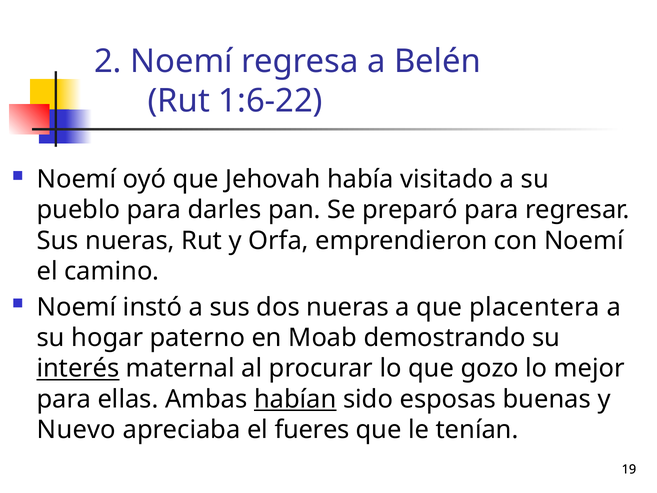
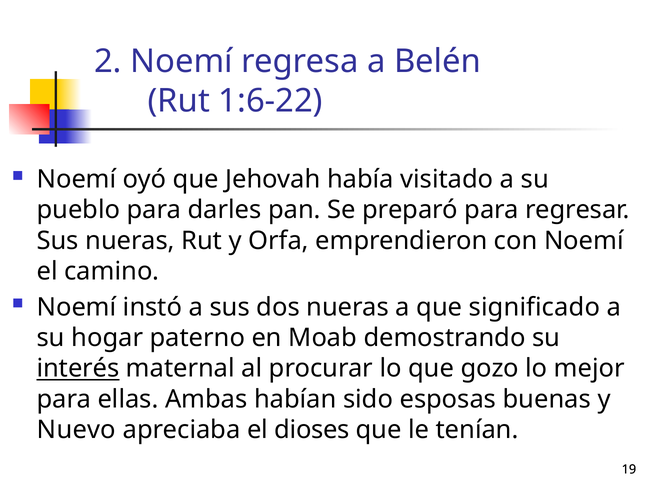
placentera: placentera -> significado (534, 307)
habían underline: present -> none (295, 399)
fueres: fueres -> dioses (312, 430)
